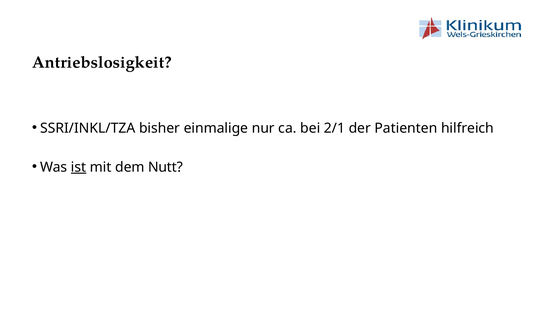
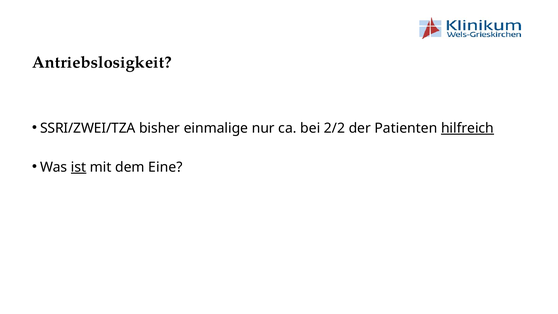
SSRI/INKL/TZA: SSRI/INKL/TZA -> SSRI/ZWEI/TZA (88, 128)
2/1: 2/1 -> 2/2 (334, 128)
hilfreich underline: none -> present (467, 128)
Nutt: Nutt -> Eine (165, 167)
